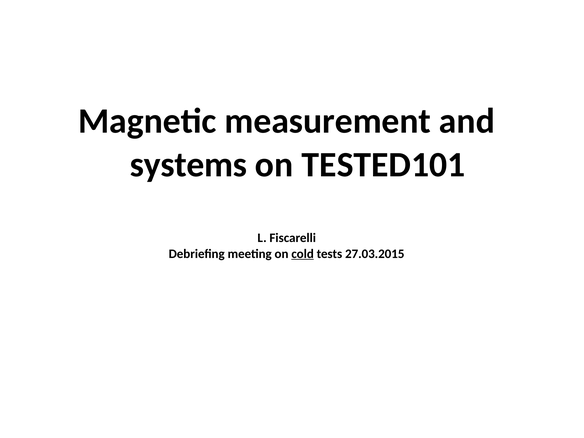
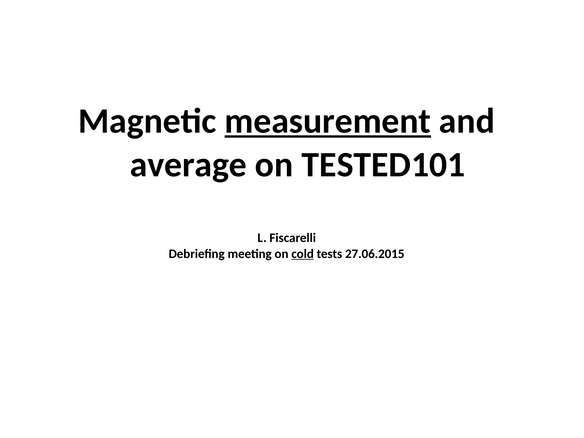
measurement underline: none -> present (328, 121)
systems: systems -> average (188, 165)
27.03.2015: 27.03.2015 -> 27.06.2015 (375, 254)
